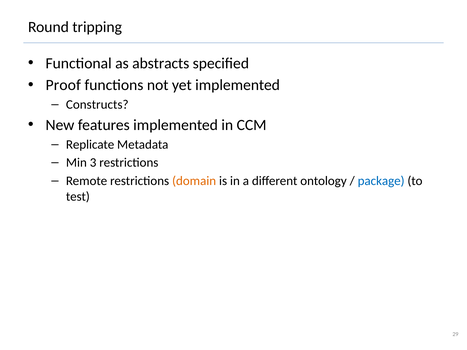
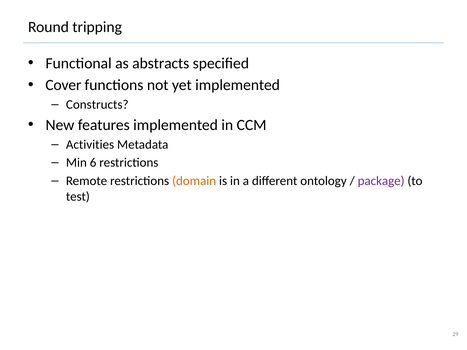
Proof: Proof -> Cover (63, 85)
Replicate: Replicate -> Activities (90, 145)
3: 3 -> 6 (93, 163)
package colour: blue -> purple (381, 181)
